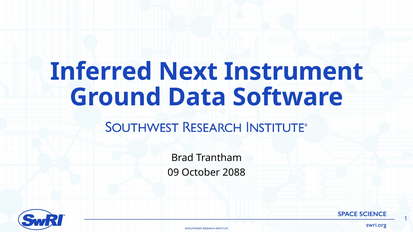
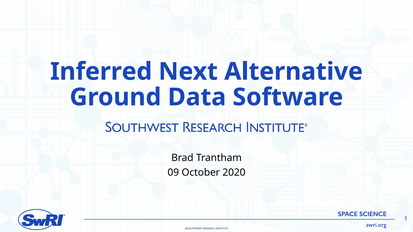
Instrument: Instrument -> Alternative (294, 72)
2088: 2088 -> 2020 (234, 173)
